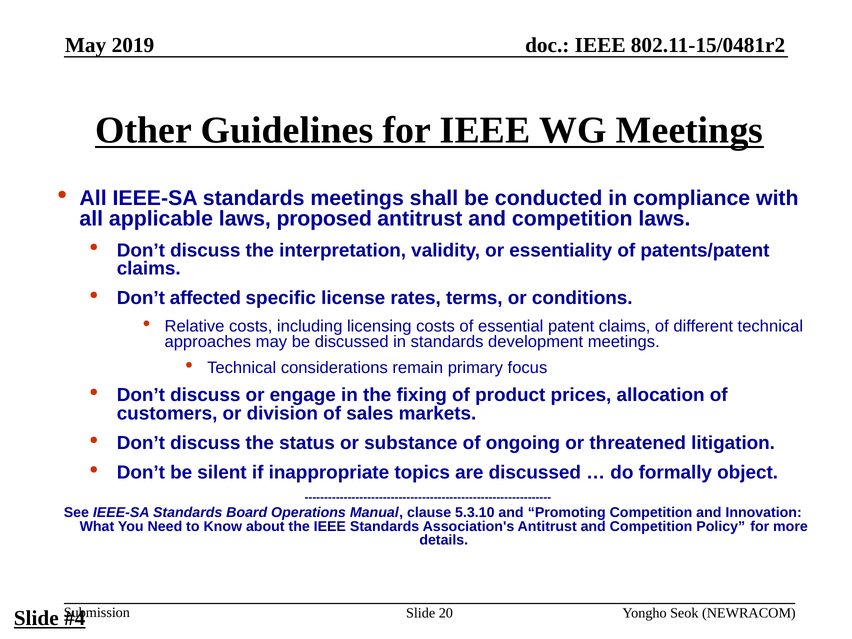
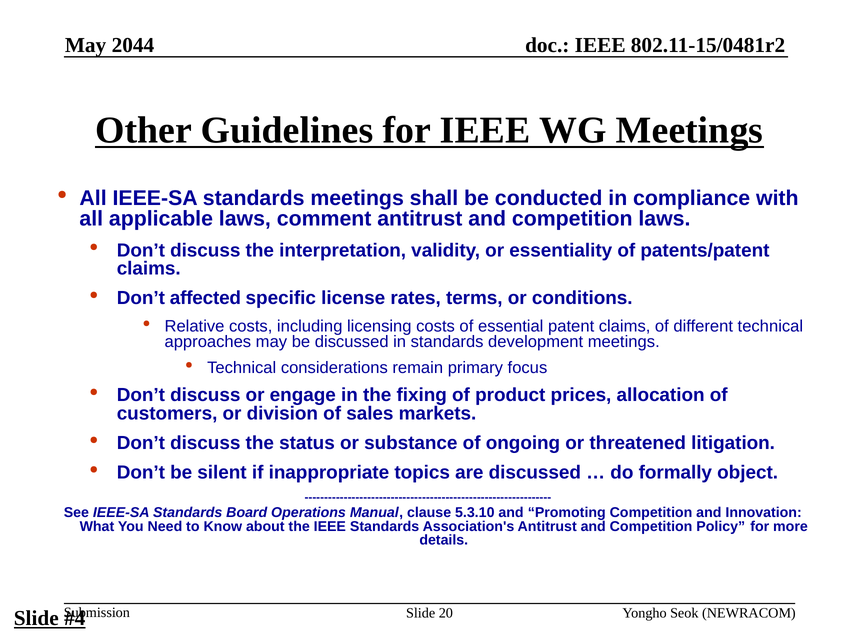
2019: 2019 -> 2044 (133, 45)
proposed: proposed -> comment (324, 219)
